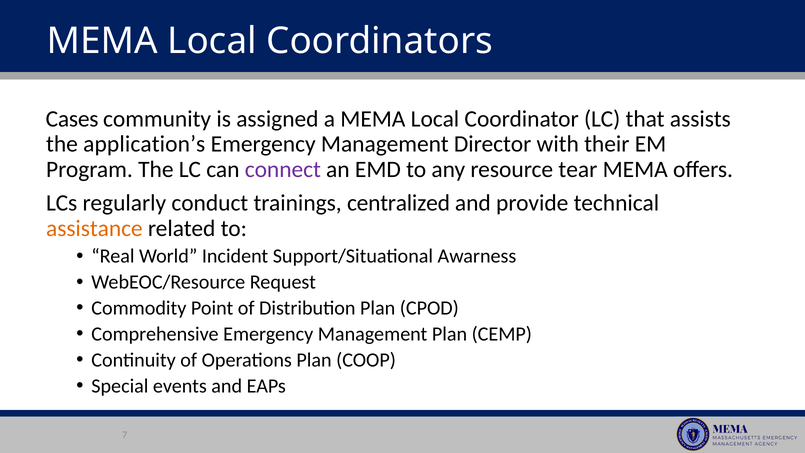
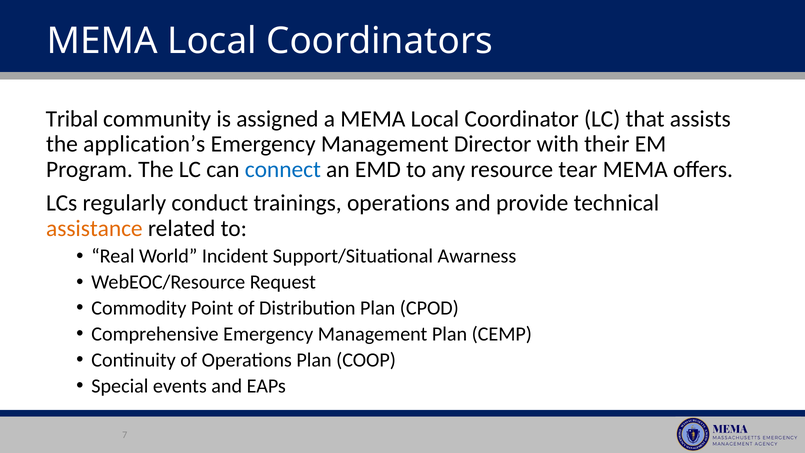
Cases: Cases -> Tribal (72, 119)
connect colour: purple -> blue (283, 169)
trainings centralized: centralized -> operations (398, 203)
